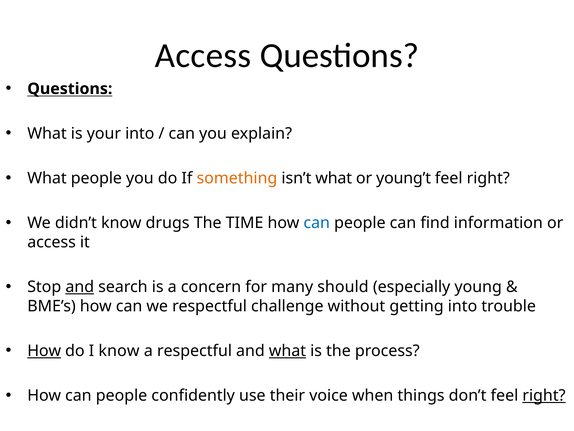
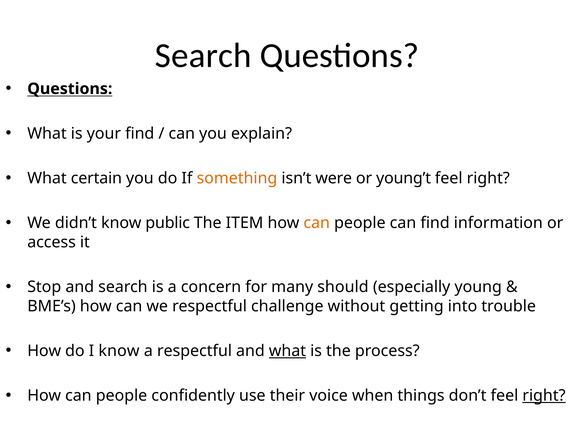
Access: Access -> Search (203, 56)
your into: into -> find (140, 133)
What people: people -> certain (96, 178)
isn’t what: what -> were (334, 178)
drugs: drugs -> public (168, 223)
TIME: TIME -> ITEM (245, 223)
can colour: blue -> orange (317, 223)
and underline: present -> none (80, 287)
How underline: present -> none (44, 351)
